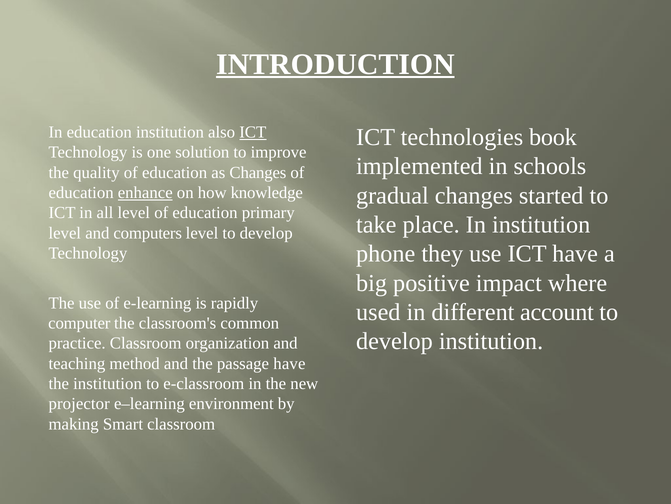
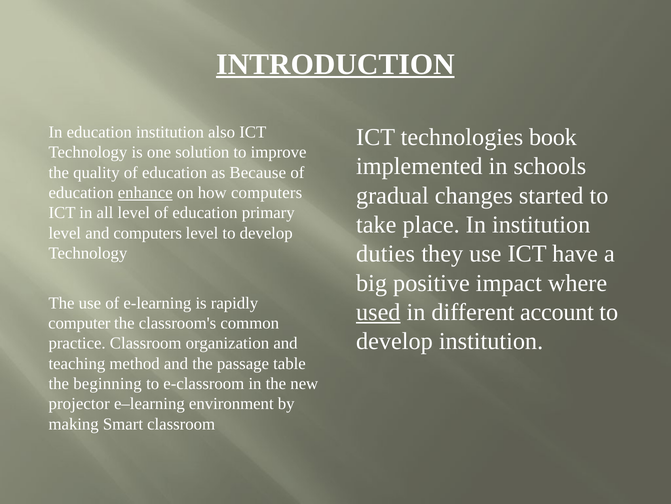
ICT underline: present -> none (253, 132)
as Changes: Changes -> Because (258, 172)
how knowledge: knowledge -> computers (267, 192)
phone: phone -> duties (386, 254)
used underline: none -> present (378, 312)
passage have: have -> table (289, 363)
the institution: institution -> beginning (107, 383)
